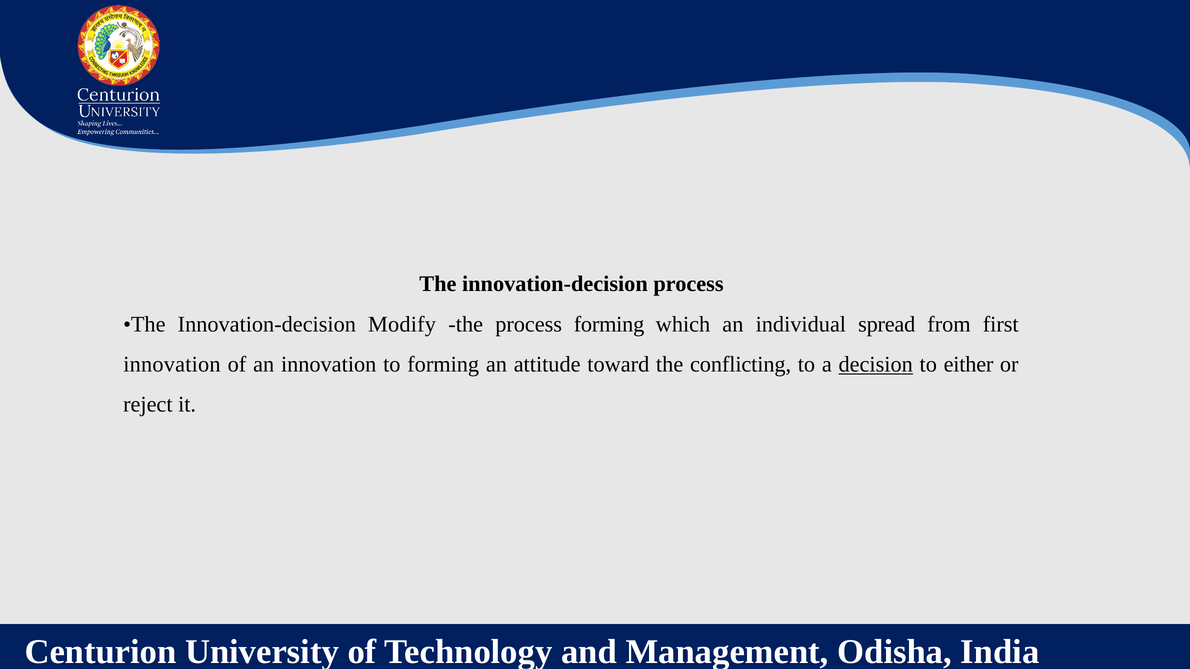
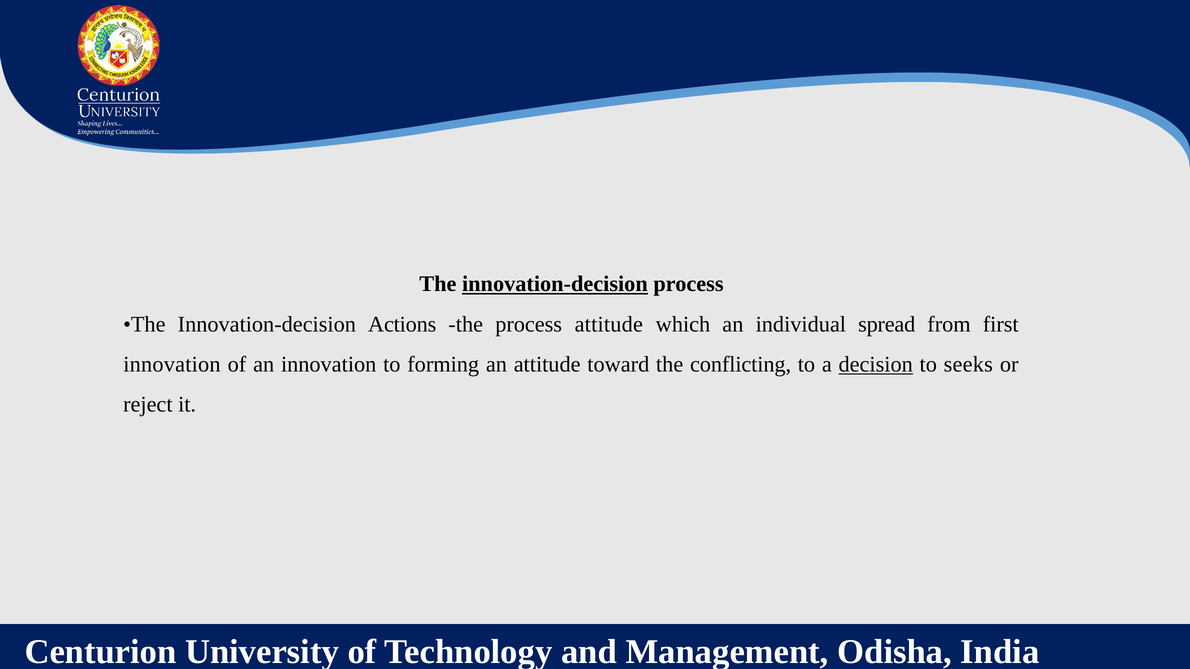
innovation-decision underline: none -> present (555, 284)
Modify: Modify -> Actions (402, 324)
process forming: forming -> attitude (609, 324)
either: either -> seeks (968, 365)
